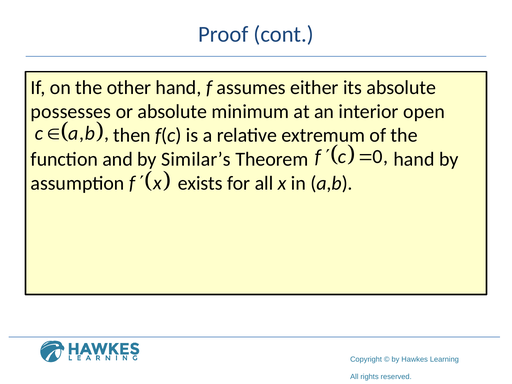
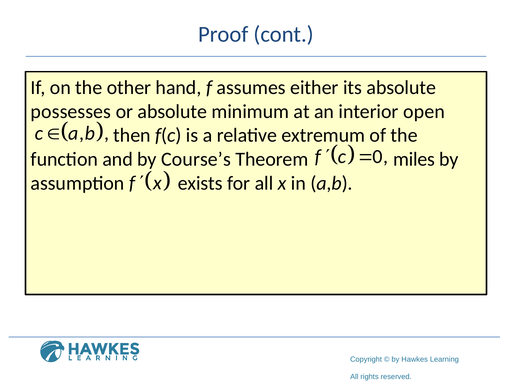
Similar’s: Similar’s -> Course’s (196, 159)
Theorem hand: hand -> miles (414, 159)
